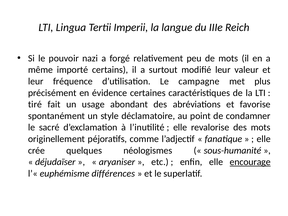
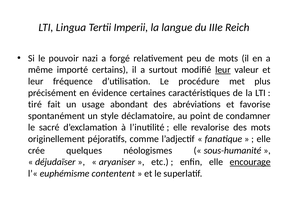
leur underline: none -> present (223, 70)
campagne: campagne -> procédure (199, 81)
différences: différences -> contentent (113, 173)
